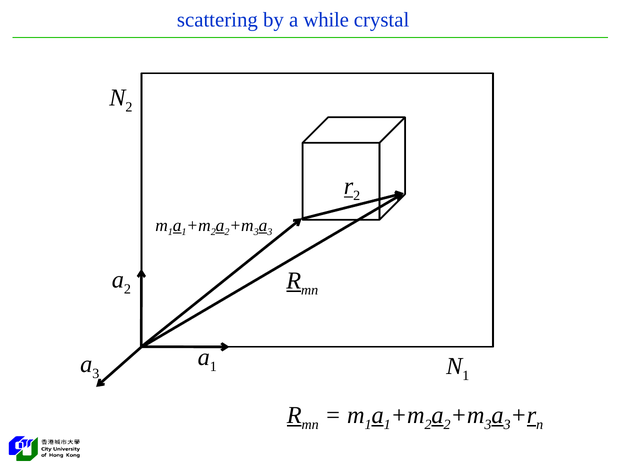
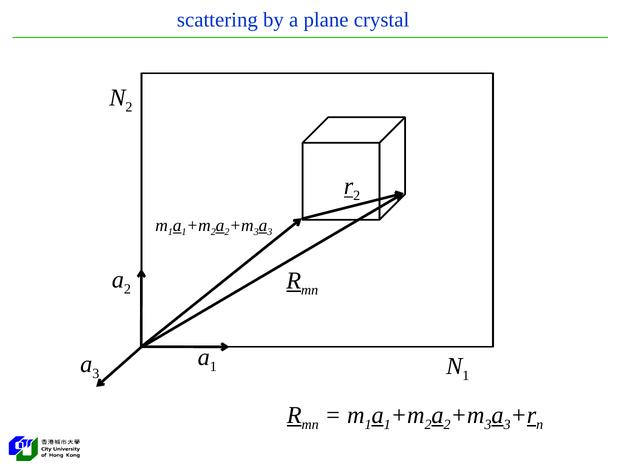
while: while -> plane (326, 20)
